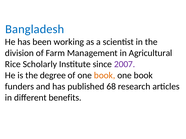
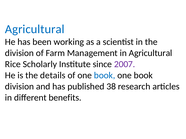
Bangladesh: Bangladesh -> Agricultural (35, 29)
degree: degree -> details (53, 76)
book colour: orange -> blue (105, 76)
funders: funders -> division (19, 87)
68: 68 -> 38 (111, 87)
